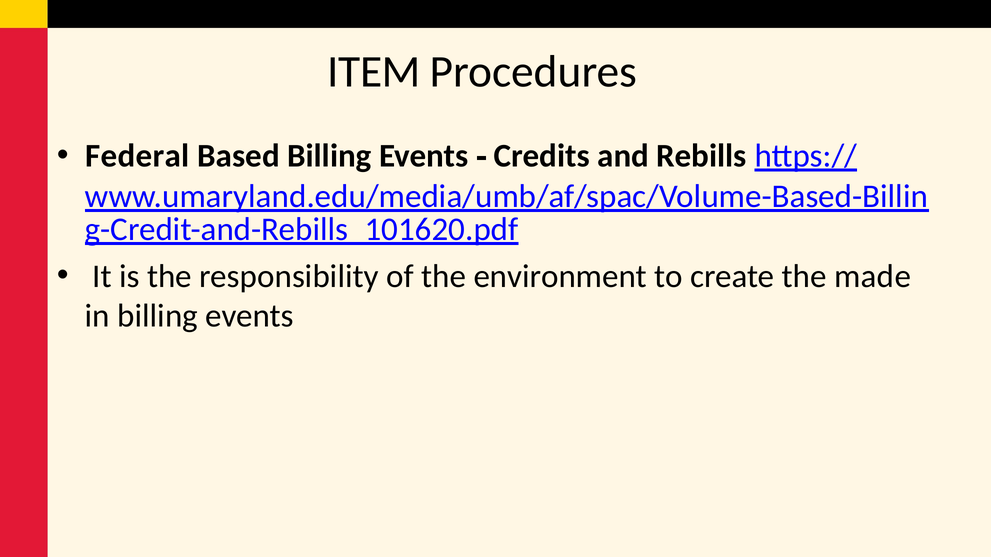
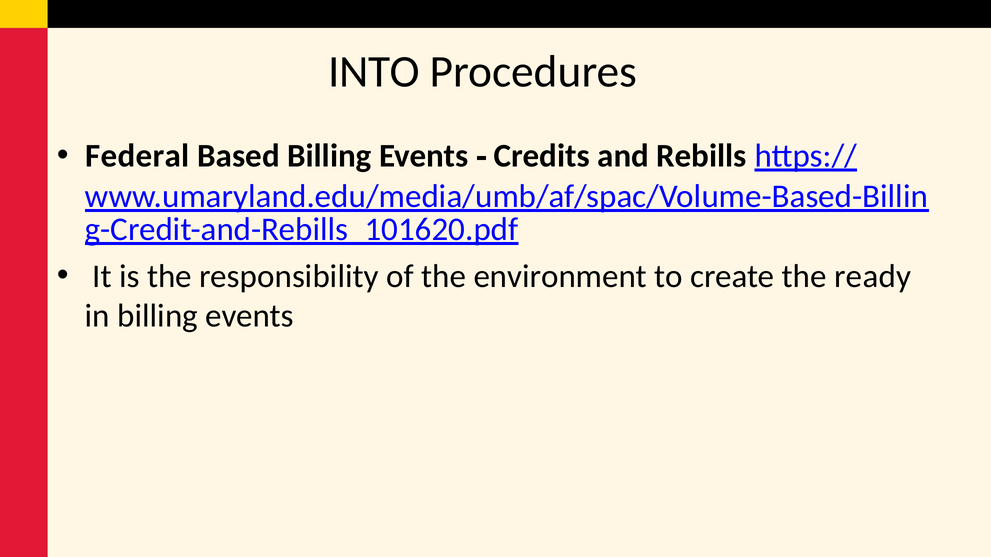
ITEM: ITEM -> INTO (374, 72)
made: made -> ready (873, 276)
